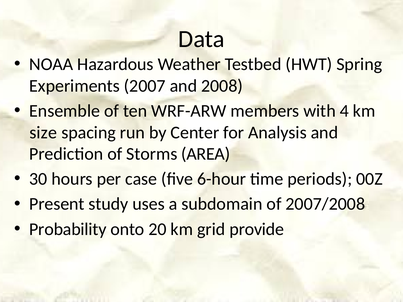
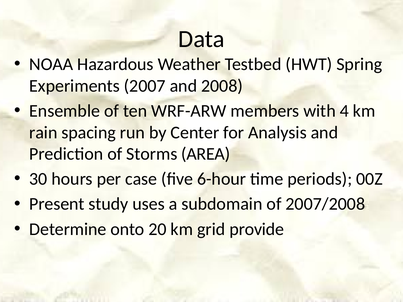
size: size -> rain (43, 133)
Probability: Probability -> Determine (68, 229)
